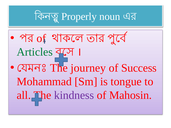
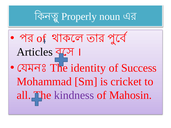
Articles colour: green -> black (35, 52)
journey: journey -> identity (88, 68)
tongue: tongue -> cricket (126, 82)
